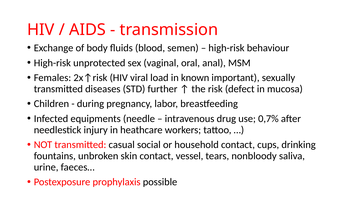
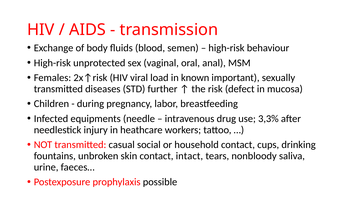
0,7%: 0,7% -> 3,3% (268, 119)
vessel: vessel -> intact (189, 156)
